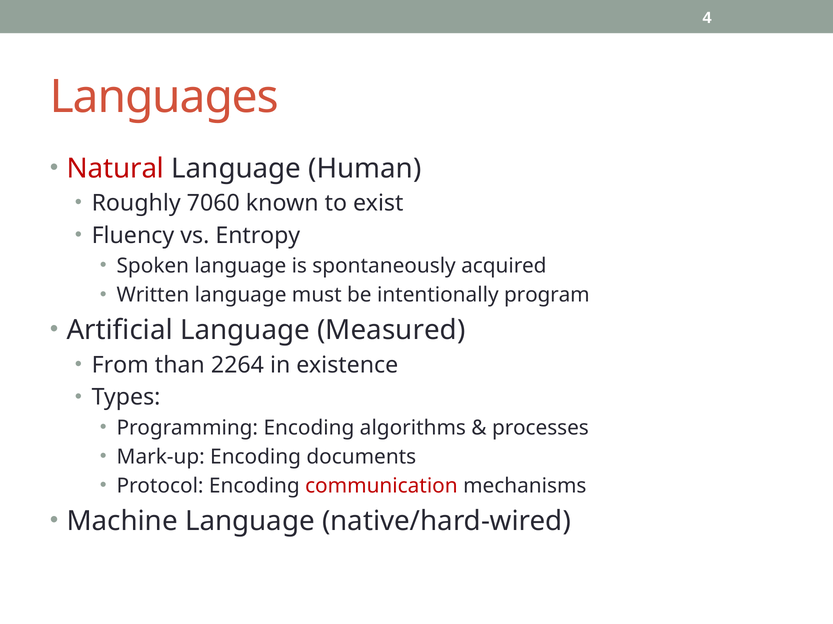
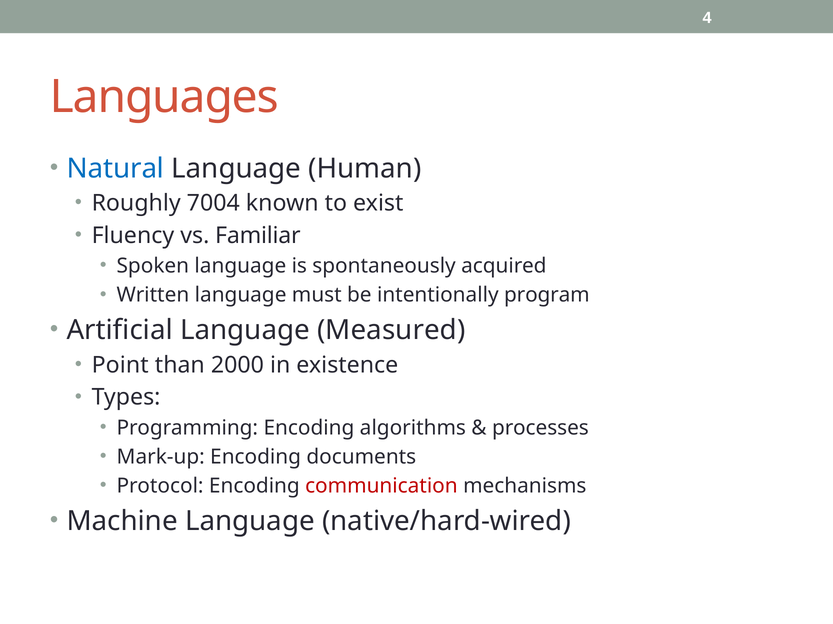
Natural colour: red -> blue (115, 169)
7060: 7060 -> 7004 (213, 203)
Entropy: Entropy -> Familiar (258, 236)
From: From -> Point (120, 365)
2264: 2264 -> 2000 (237, 365)
